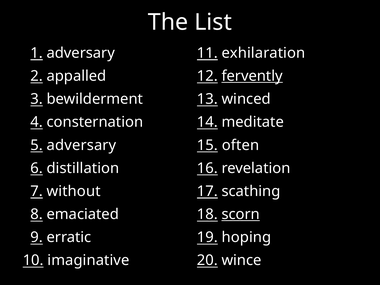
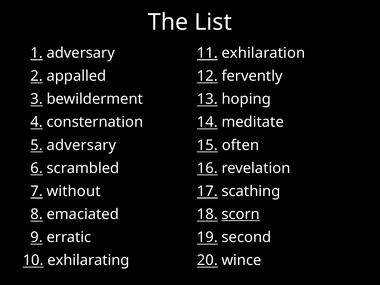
fervently underline: present -> none (252, 76)
winced: winced -> hoping (246, 99)
distillation: distillation -> scrambled (83, 168)
hoping: hoping -> second (246, 237)
imaginative: imaginative -> exhilarating (88, 260)
